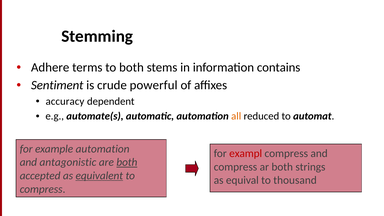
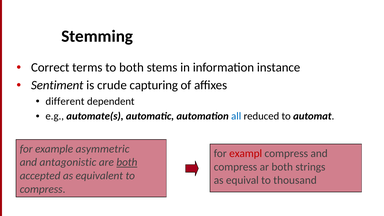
Adhere: Adhere -> Correct (50, 67)
contains: contains -> instance (279, 67)
powerful: powerful -> capturing (154, 85)
accuracy: accuracy -> different (65, 101)
all colour: orange -> blue (236, 116)
example automation: automation -> asymmetric (103, 149)
equivalent underline: present -> none (99, 176)
